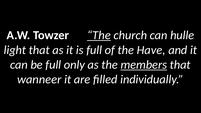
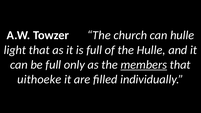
The underline: present -> none (99, 35)
the Have: Have -> Hulle (151, 50)
wanneer: wanneer -> uithoeke (39, 79)
